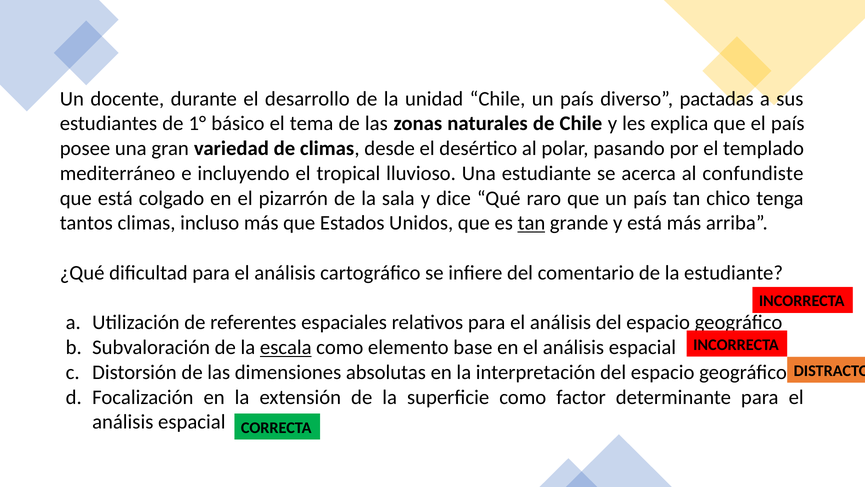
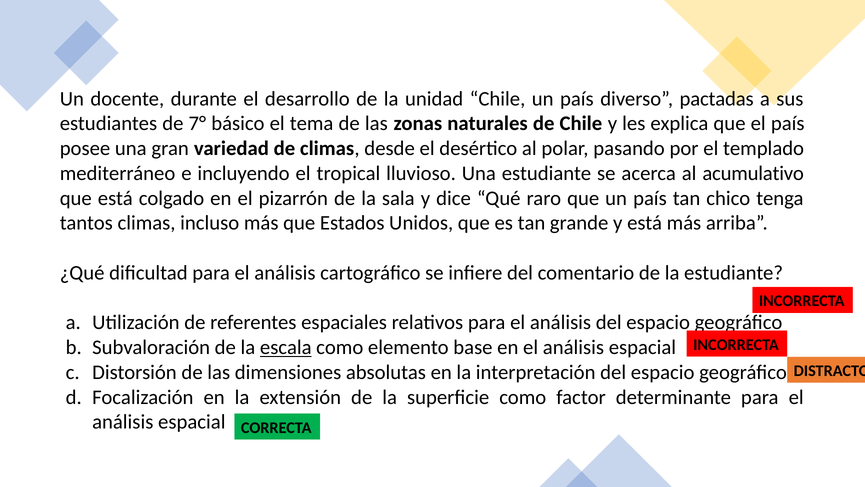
1°: 1° -> 7° (197, 124)
confundiste: confundiste -> acumulativo (753, 173)
tan underline: present -> none (531, 223)
